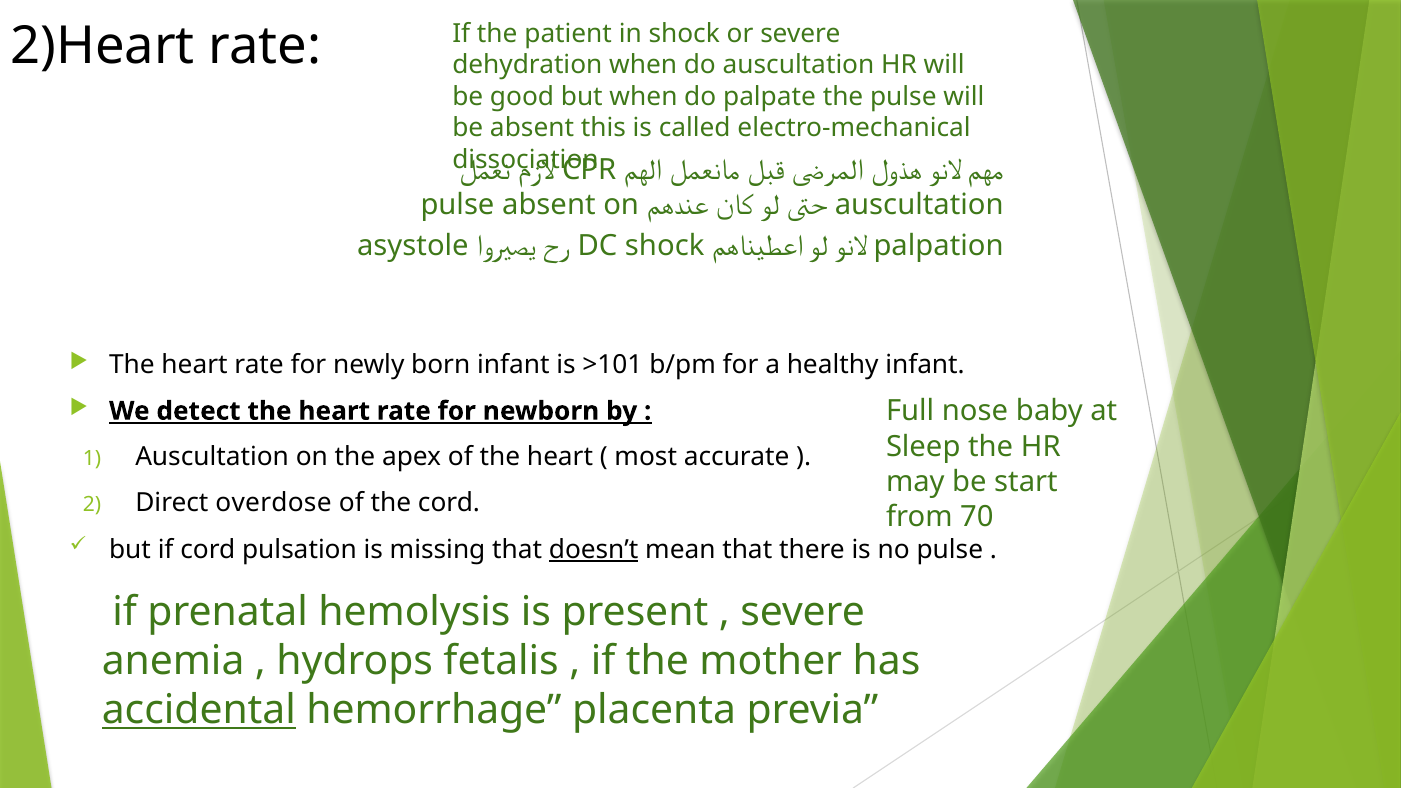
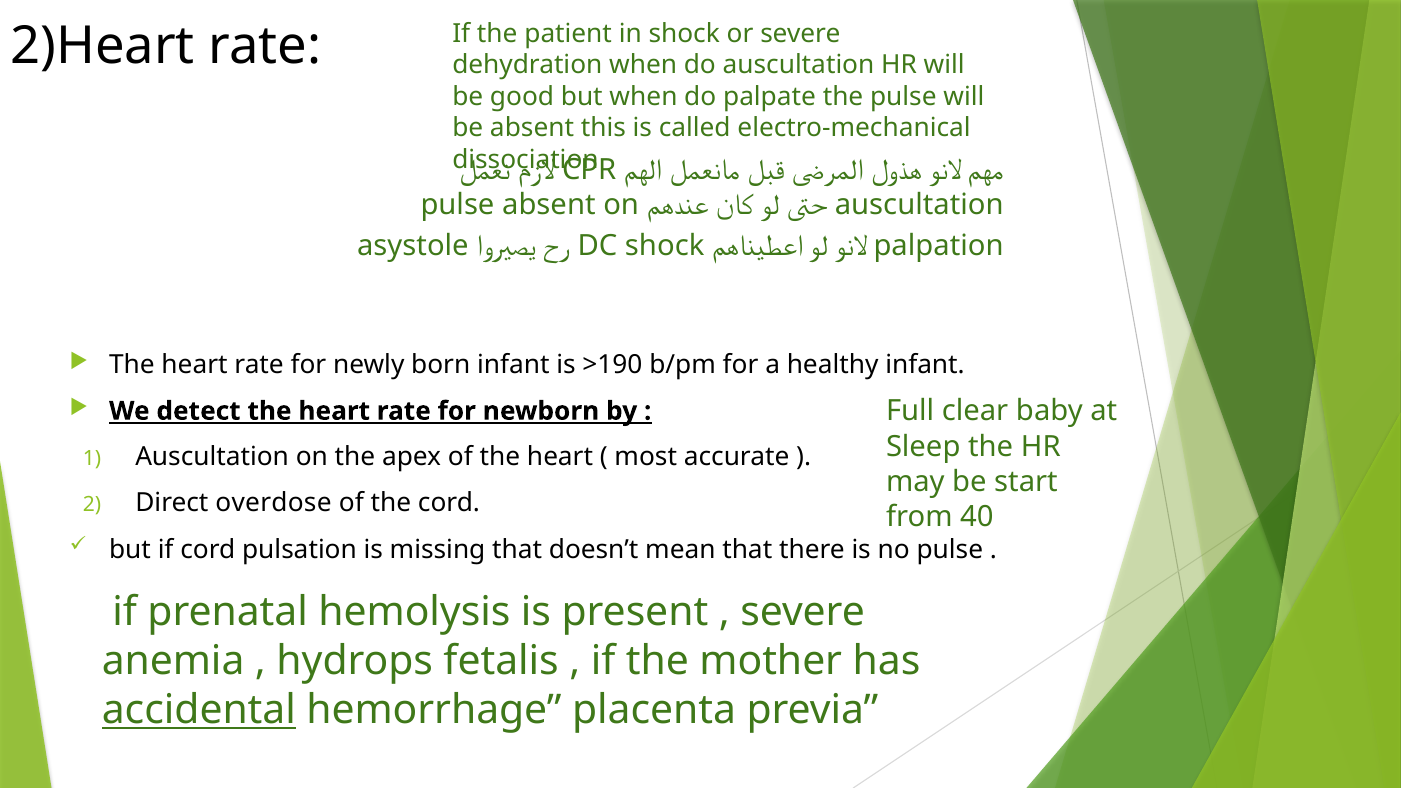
>101: >101 -> >190 (612, 365)
nose: nose -> clear (975, 411)
70: 70 -> 40 (977, 516)
doesn’t underline: present -> none (594, 549)
